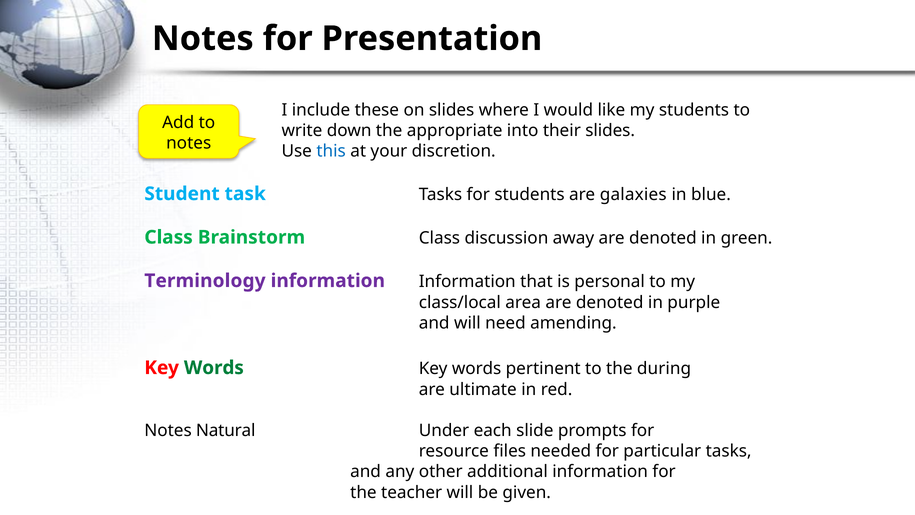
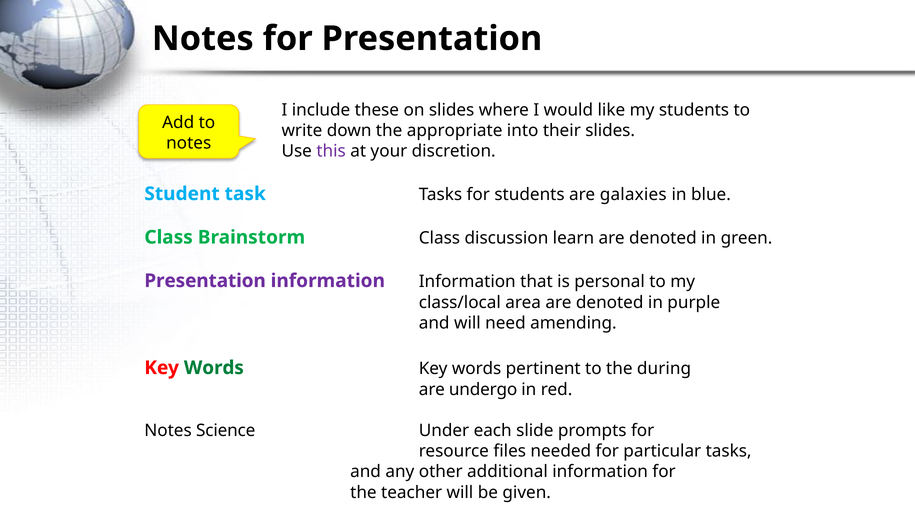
this colour: blue -> purple (331, 151)
away: away -> learn (573, 238)
Terminology: Terminology -> Presentation (205, 281)
ultimate: ultimate -> undergo (483, 389)
Natural: Natural -> Science (226, 430)
